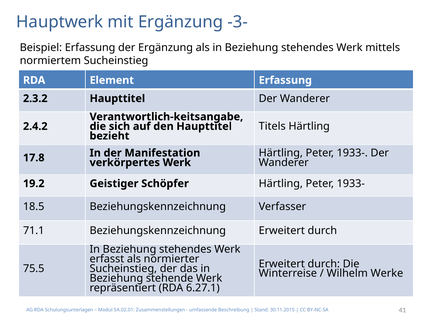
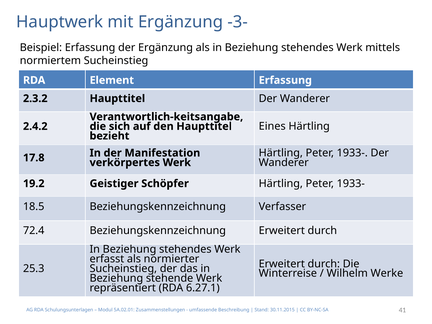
Titels: Titels -> Eines (272, 126)
71.1: 71.1 -> 72.4 (34, 231)
75.5: 75.5 -> 25.3 (34, 269)
